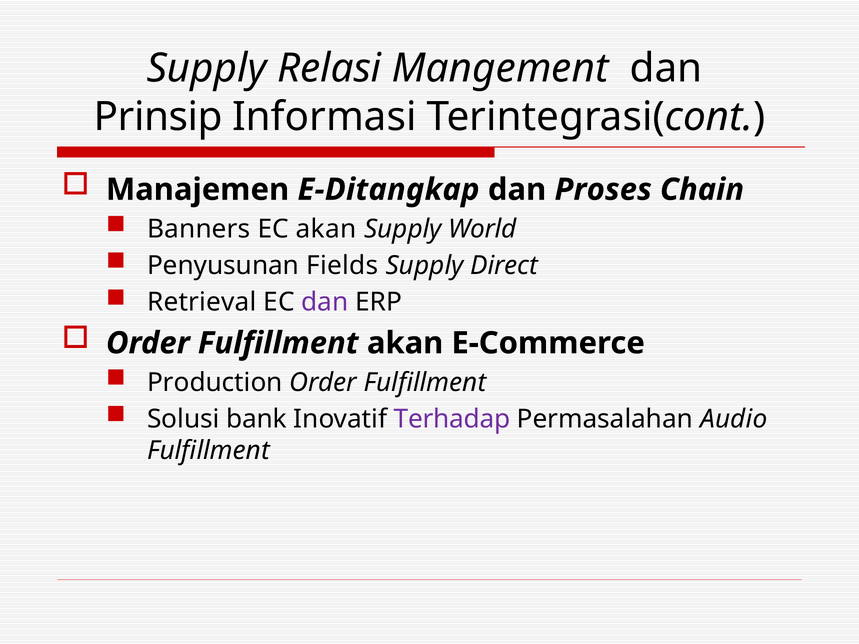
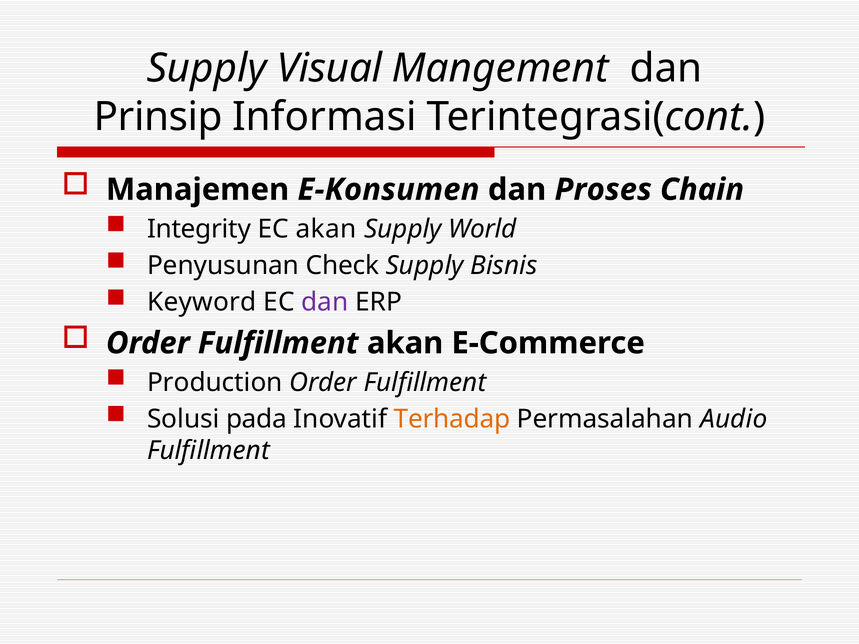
Relasi: Relasi -> Visual (329, 68)
E-Ditangkap: E-Ditangkap -> E-Konsumen (388, 190)
Banners: Banners -> Integrity (199, 229)
Fields: Fields -> Check (343, 266)
Direct: Direct -> Bisnis (504, 266)
Retrieval: Retrieval -> Keyword (202, 302)
bank: bank -> pada (257, 419)
Terhadap colour: purple -> orange (452, 419)
